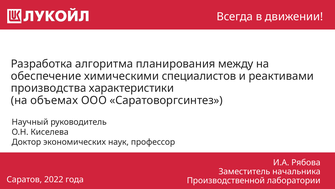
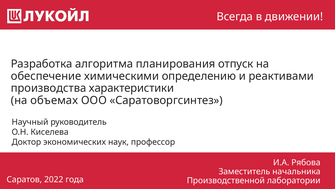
между: между -> отпуск (236, 64)
специалистов: специалистов -> определению (199, 76)
